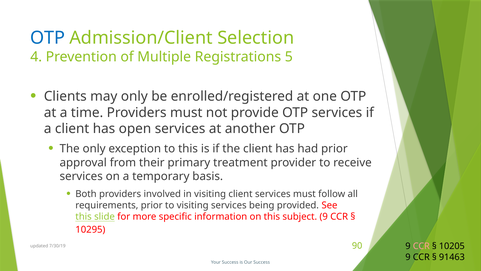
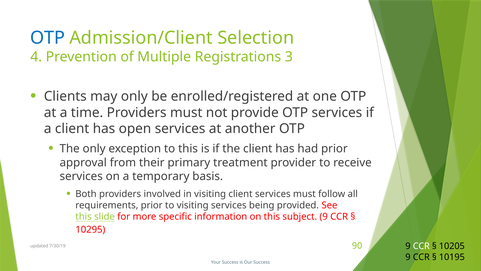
5: 5 -> 3 (289, 57)
CCR colour: pink -> white (421, 246)
91463: 91463 -> 10195 (452, 257)
